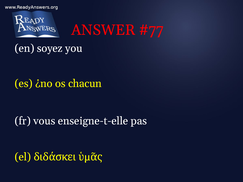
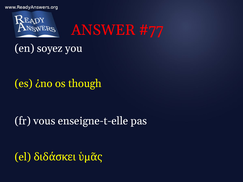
chacun: chacun -> though (85, 84)
